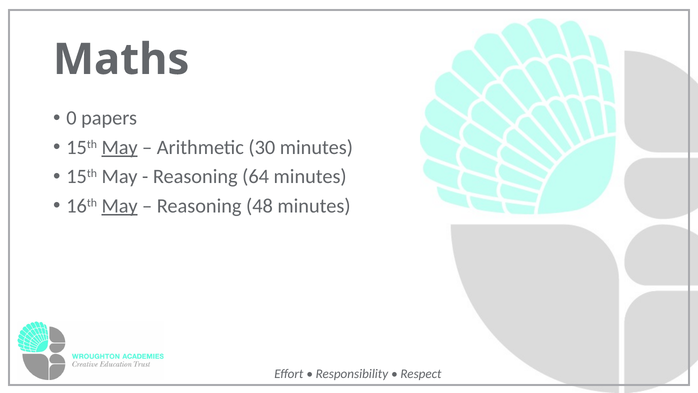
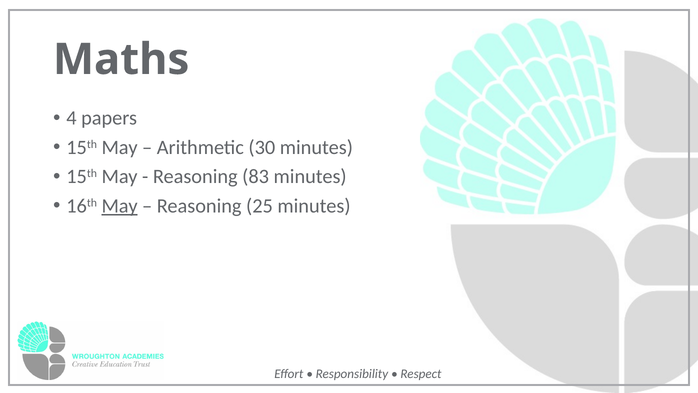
0: 0 -> 4 (71, 118)
May underline: present -> none (120, 147)
64: 64 -> 83 (256, 177)
48: 48 -> 25 (259, 206)
